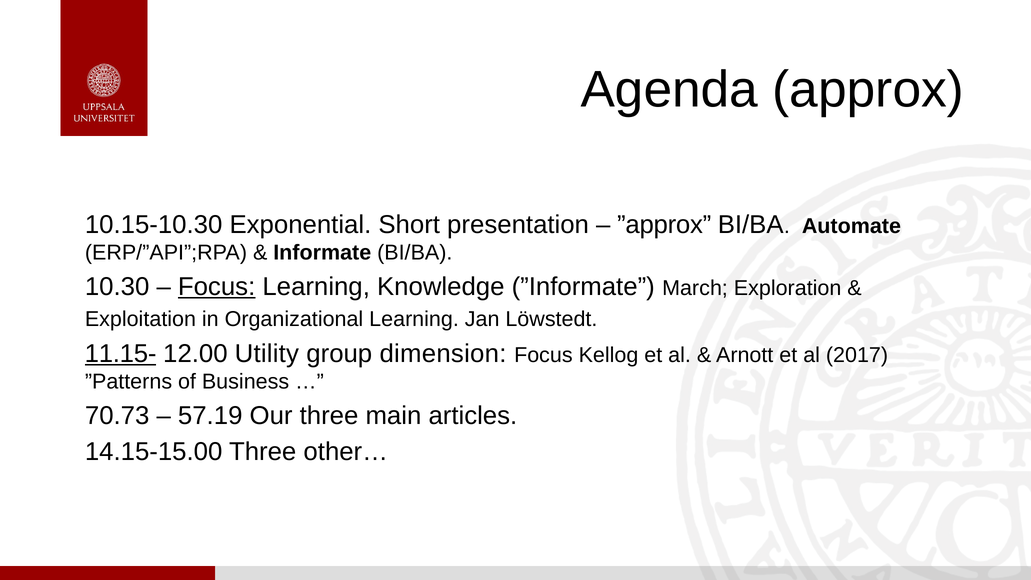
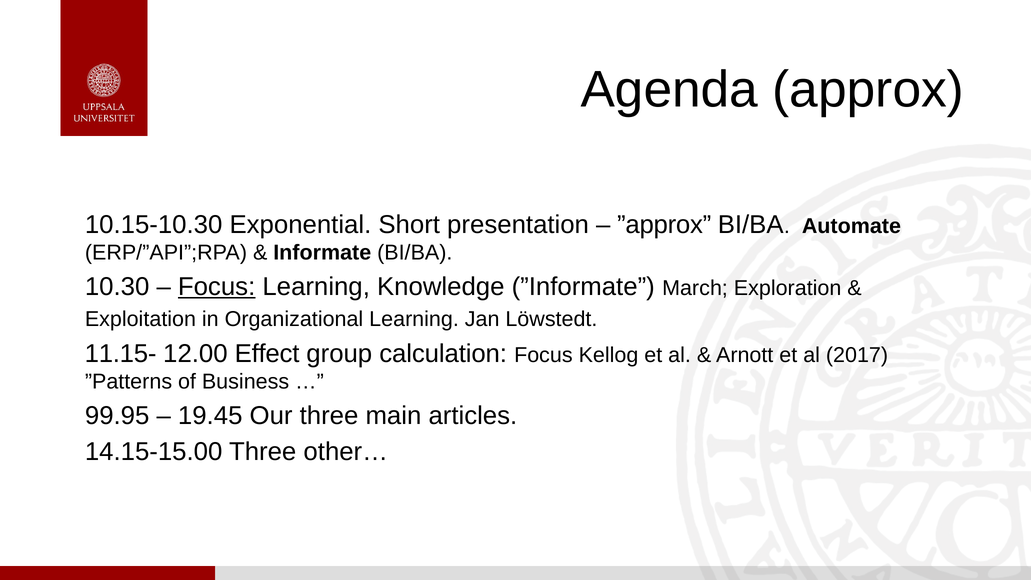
11.15- underline: present -> none (121, 354)
Utility: Utility -> Effect (267, 354)
dimension: dimension -> calculation (443, 354)
70.73: 70.73 -> 99.95 (117, 415)
57.19: 57.19 -> 19.45 (210, 415)
